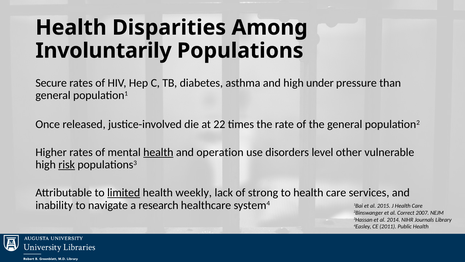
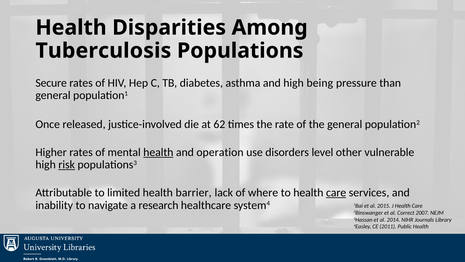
Involuntarily: Involuntarily -> Tuberculosis (103, 51)
under: under -> being (320, 83)
22: 22 -> 62 (219, 124)
limited underline: present -> none (124, 192)
weekly: weekly -> barrier (194, 192)
strong: strong -> where (263, 192)
care underline: none -> present (336, 192)
